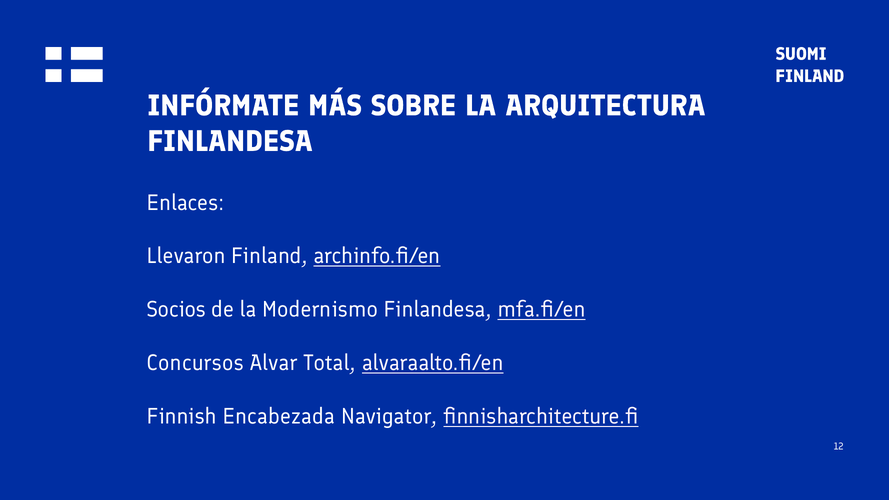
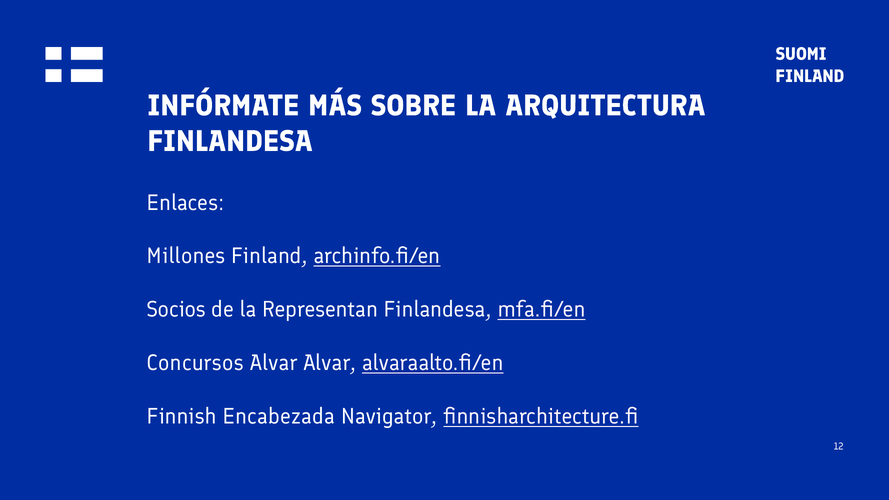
Llevaron: Llevaron -> Millones (186, 256)
Modernismo: Modernismo -> Representan (320, 310)
Alvar Total: Total -> Alvar (330, 363)
